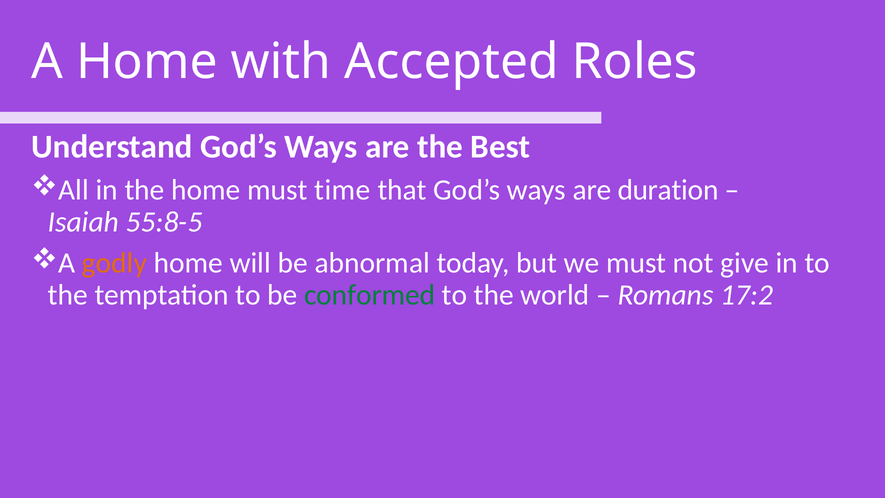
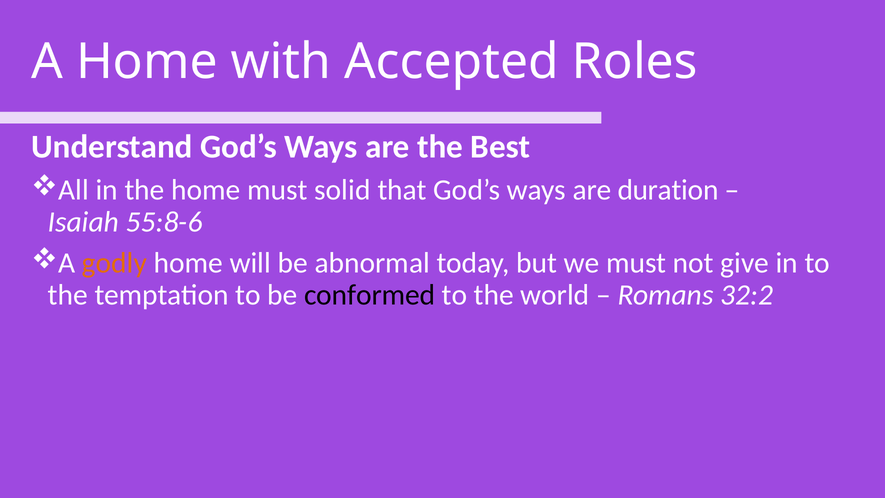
time: time -> solid (342, 190)
55:8-5: 55:8-5 -> 55:8-6 (164, 222)
conformed colour: green -> black (370, 295)
17:2: 17:2 -> 32:2 (747, 295)
